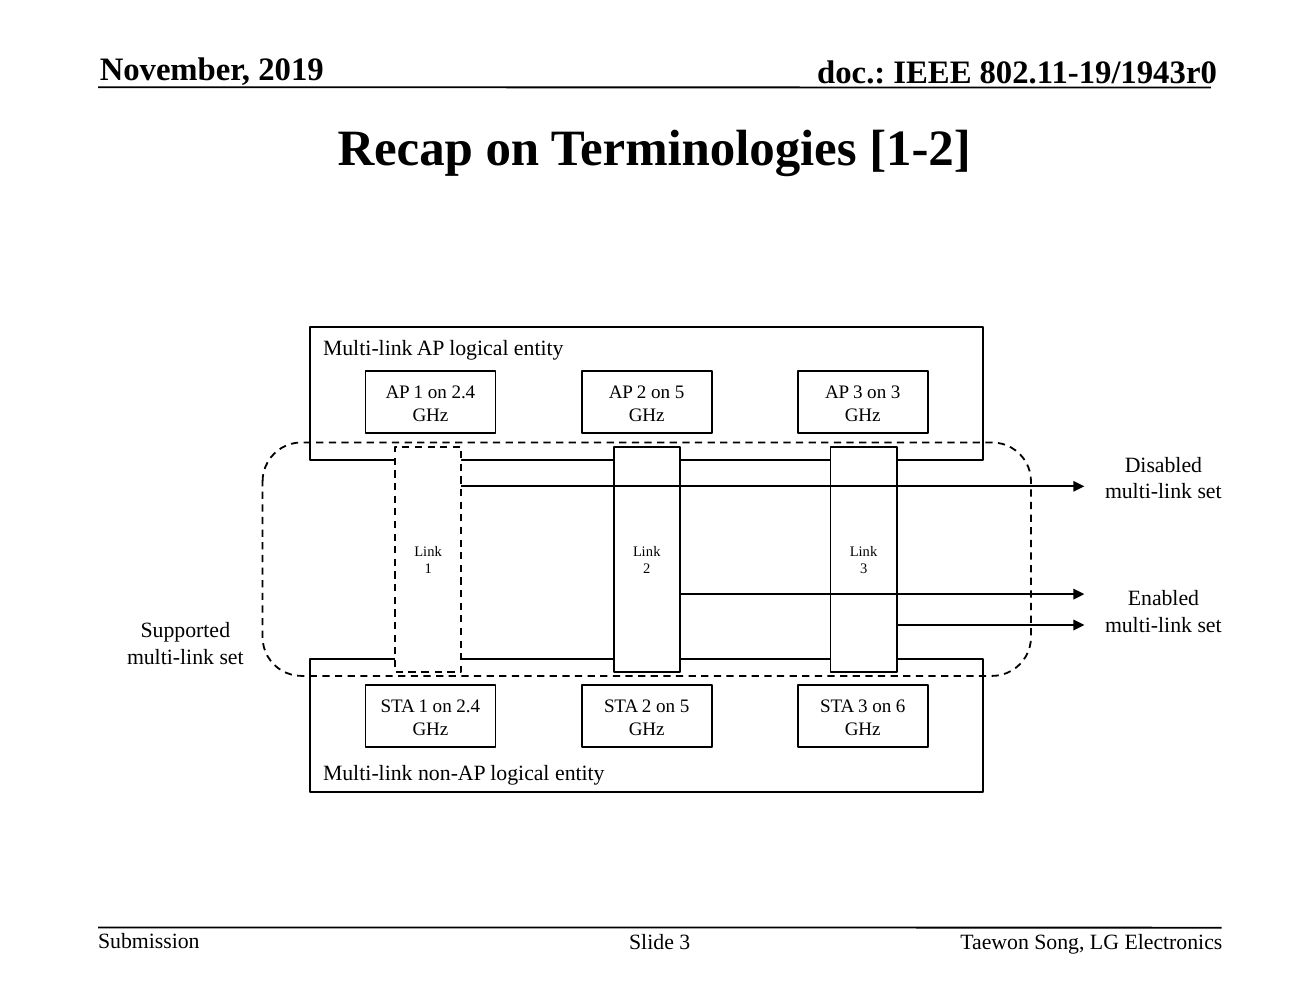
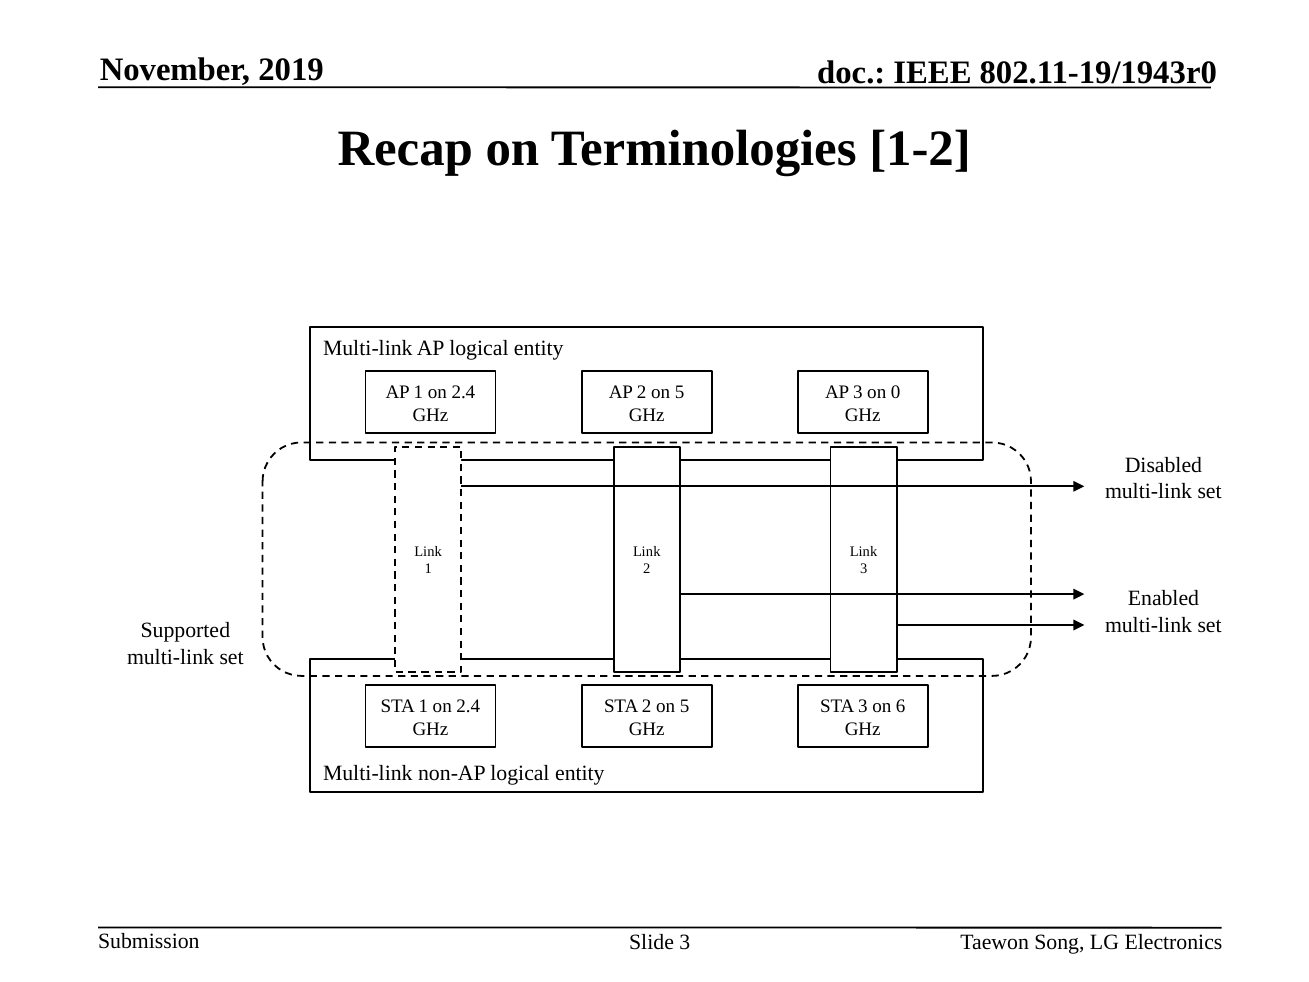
on 3: 3 -> 0 (896, 392)
